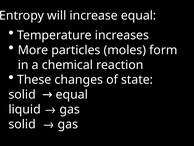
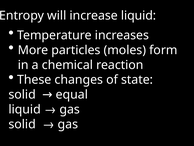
increase equal: equal -> liquid (139, 16)
